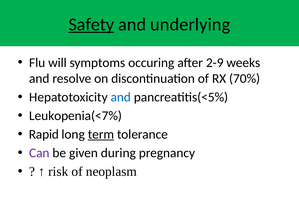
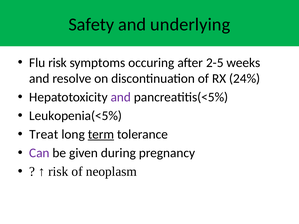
Safety underline: present -> none (91, 24)
Flu will: will -> risk (57, 63)
2-9: 2-9 -> 2-5 (215, 63)
70%: 70% -> 24% (245, 79)
and colour: blue -> purple (121, 97)
Leukopenia(<7%: Leukopenia(<7% -> Leukopenia(<5% (76, 116)
Rapid: Rapid -> Treat (44, 135)
